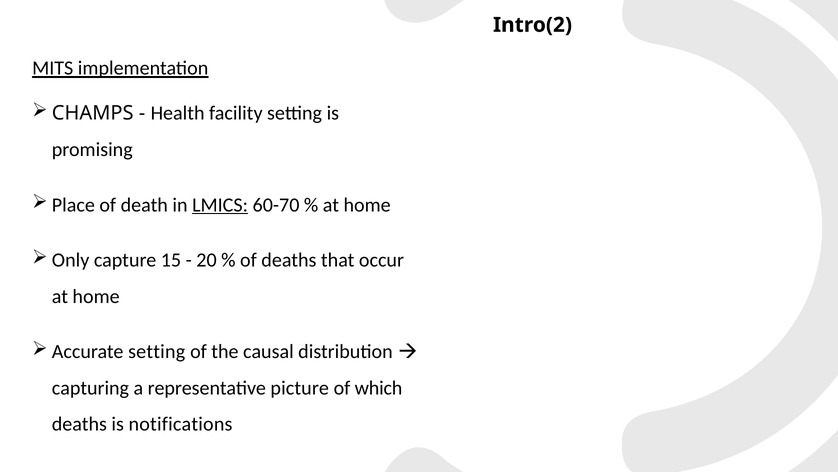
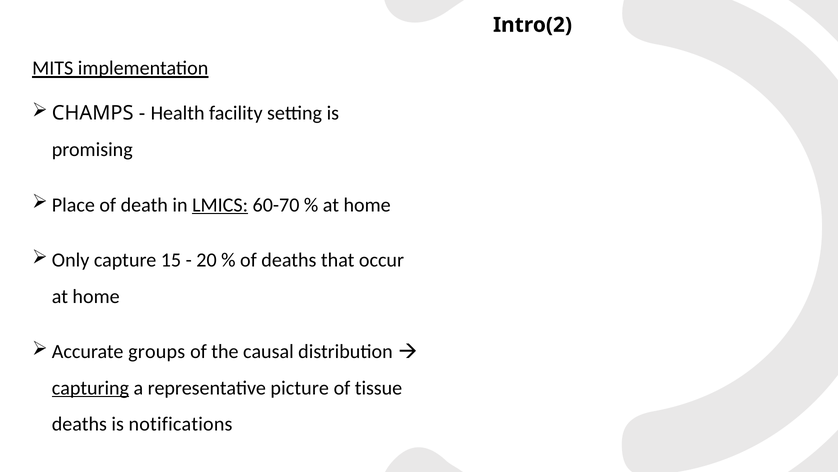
Accurate setting: setting -> groups (157, 351)
capturing underline: none -> present (90, 387)
which: which -> tissue (378, 387)
